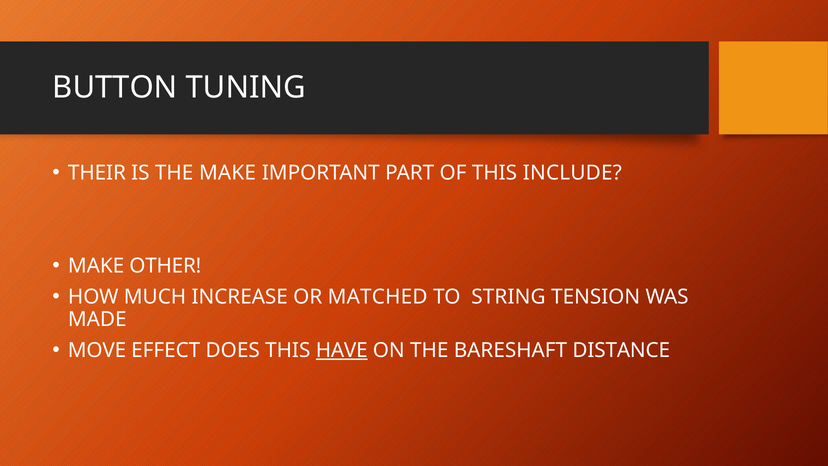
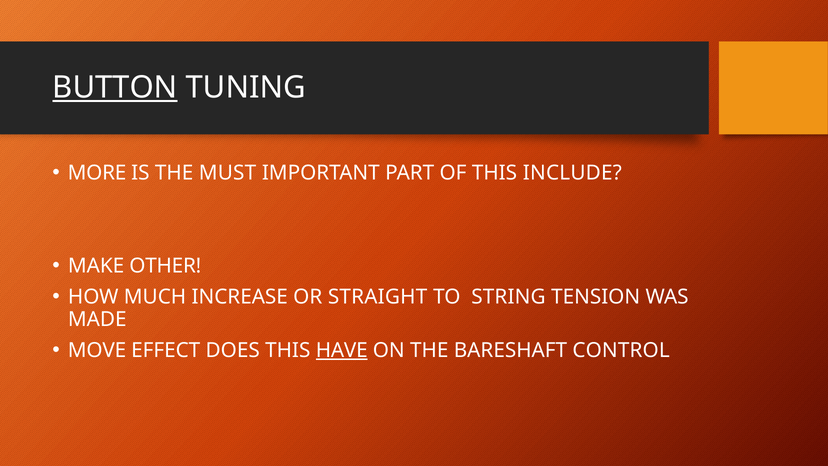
BUTTON underline: none -> present (115, 88)
THEIR: THEIR -> MORE (97, 173)
THE MAKE: MAKE -> MUST (227, 173)
MATCHED: MATCHED -> STRAIGHT (378, 297)
DISTANCE: DISTANCE -> CONTROL (621, 350)
